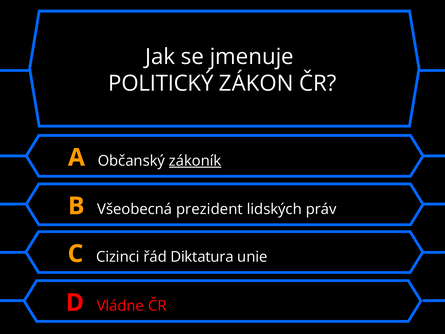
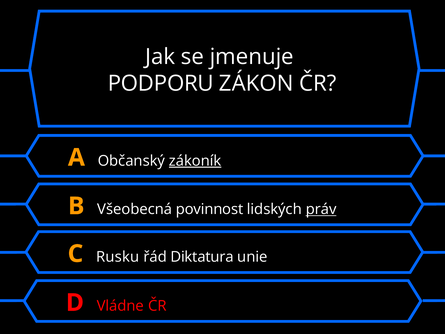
POLITICKÝ: POLITICKÝ -> PODPORU (161, 83)
prezident: prezident -> povinnost (210, 209)
práv underline: none -> present (321, 209)
Cizinci: Cizinci -> Rusku (118, 257)
